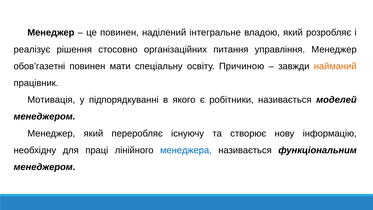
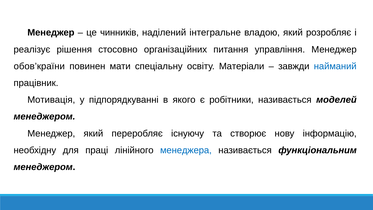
це повинен: повинен -> чинників (119, 33)
обов’газетні: обов’газетні -> обов’країни (39, 66)
Причиною: Причиною -> Матеріали (242, 66)
найманий colour: orange -> blue (335, 66)
